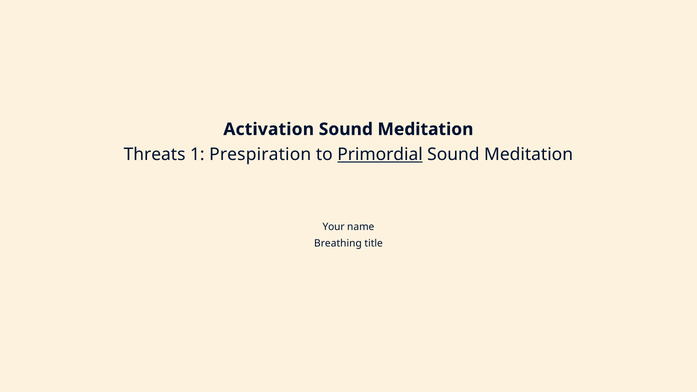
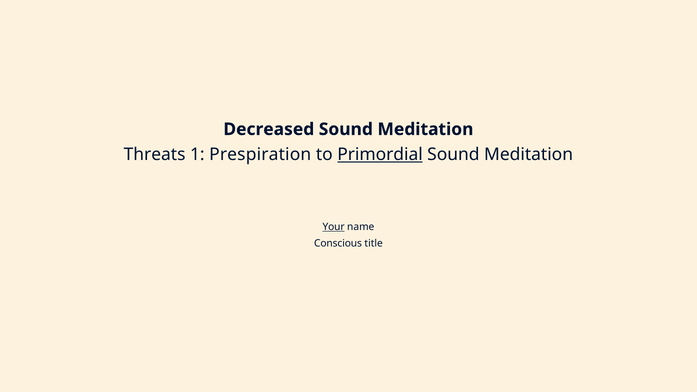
Activation: Activation -> Decreased (269, 129)
Your underline: none -> present (334, 227)
Breathing: Breathing -> Conscious (338, 244)
